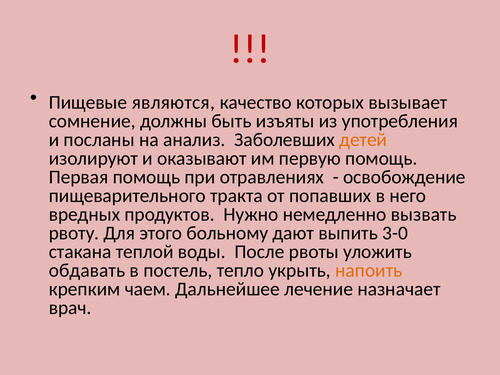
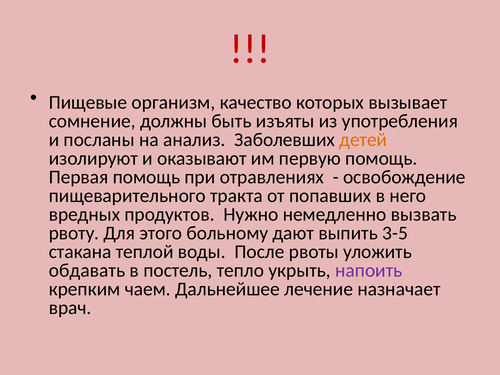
являются: являются -> организм (173, 102)
3-0: 3-0 -> 3-5 (395, 233)
напоить colour: orange -> purple (369, 270)
